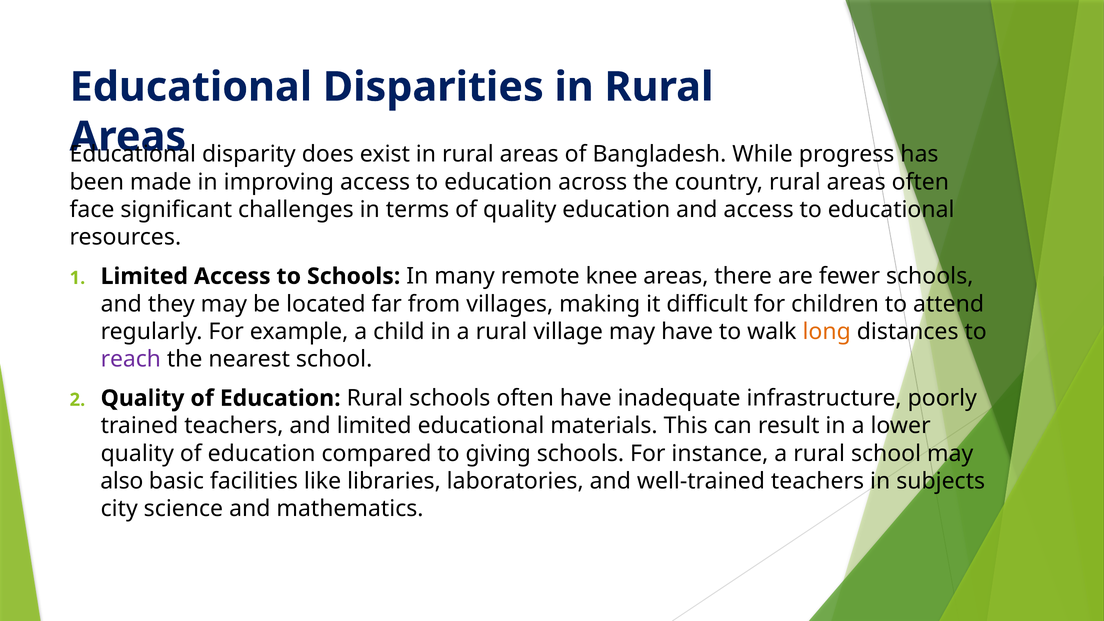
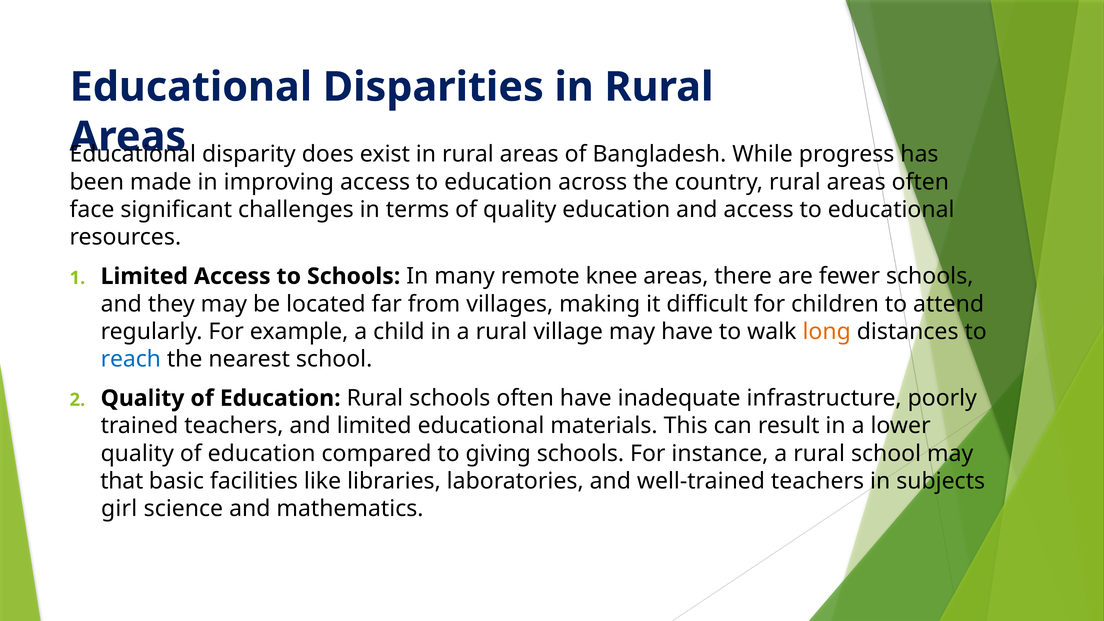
reach colour: purple -> blue (131, 359)
also: also -> that (122, 481)
city: city -> girl (119, 509)
